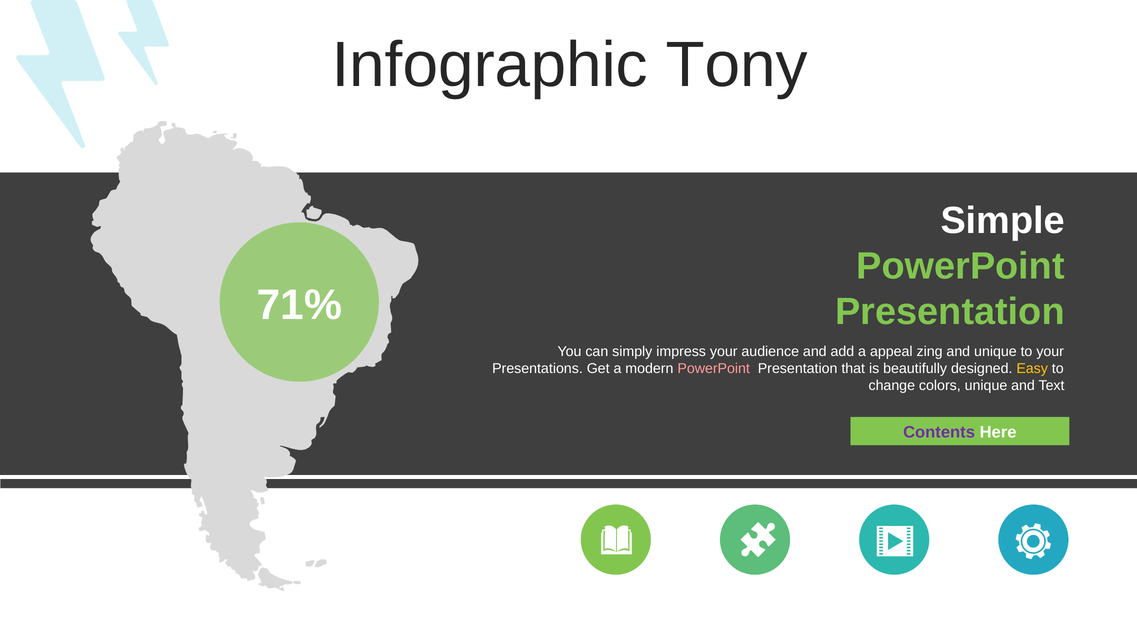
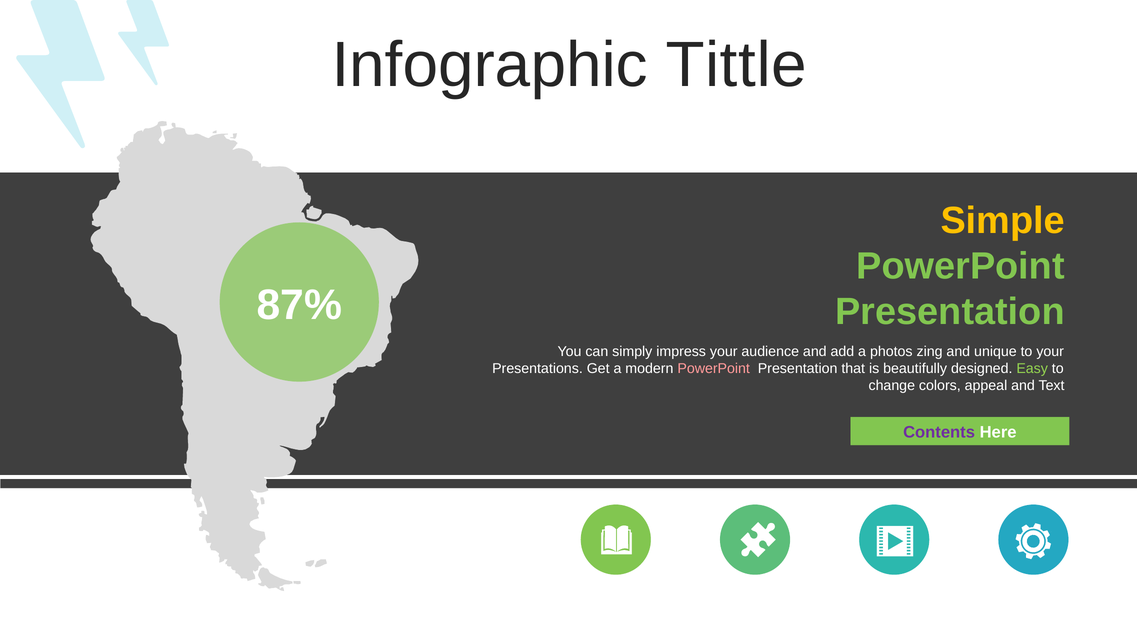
Tony: Tony -> Tittle (736, 65)
Simple colour: white -> yellow (1003, 220)
71%: 71% -> 87% (299, 305)
appeal: appeal -> photos (891, 351)
Easy colour: yellow -> light green (1032, 368)
colors unique: unique -> appeal (986, 386)
